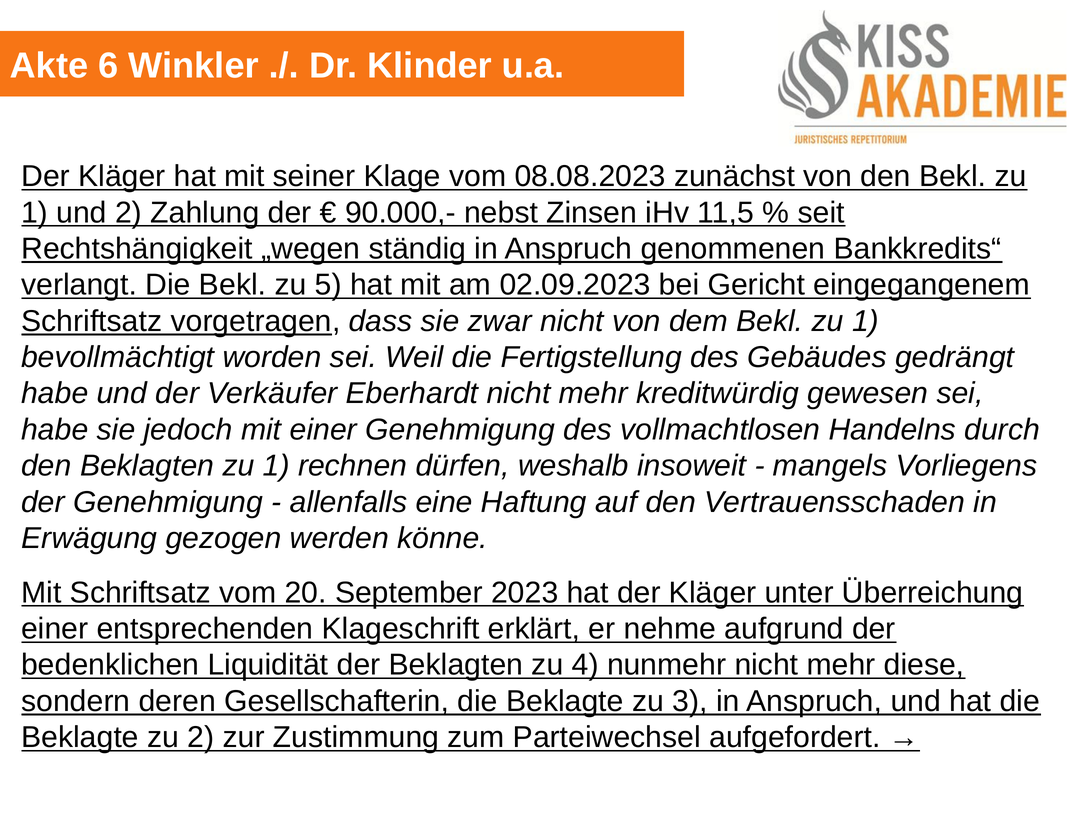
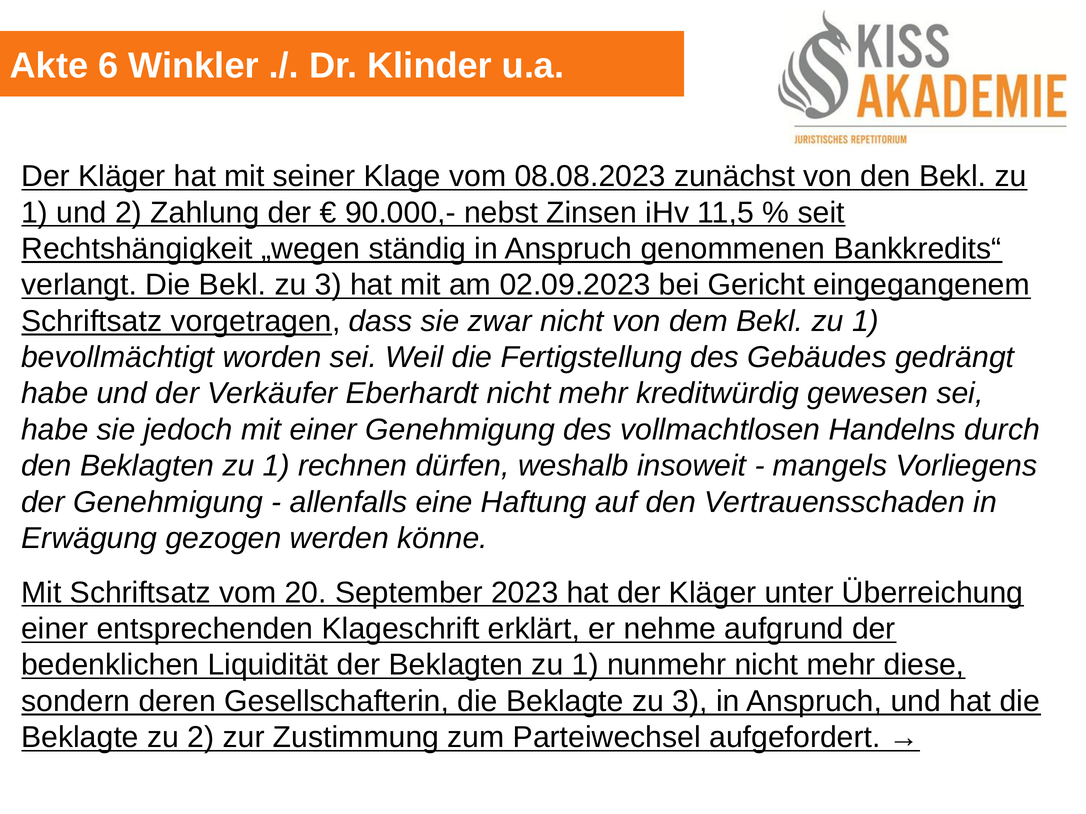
Bekl zu 5: 5 -> 3 (328, 285)
der Beklagten zu 4: 4 -> 1 (585, 665)
